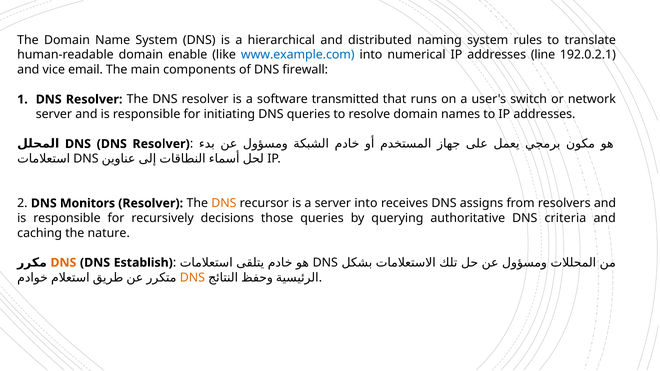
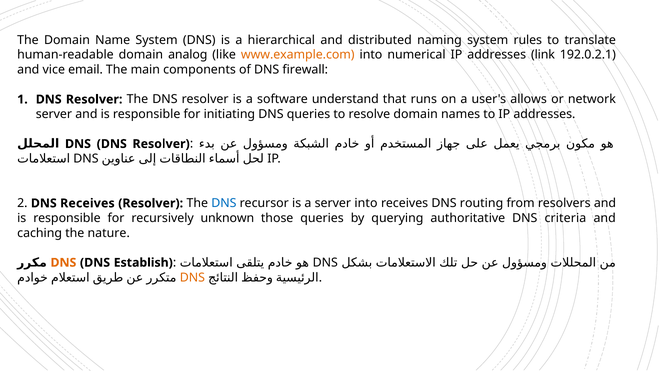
enable: enable -> analog (188, 55)
www.example.com colour: blue -> orange (298, 55)
line: line -> link (543, 55)
transmitted: transmitted -> understand (345, 99)
switch: switch -> allows (529, 99)
DNS Monitors: Monitors -> Receives (87, 203)
DNS colour: orange -> blue (224, 203)
assigns: assigns -> routing (482, 203)
decisions: decisions -> unknown (227, 218)
